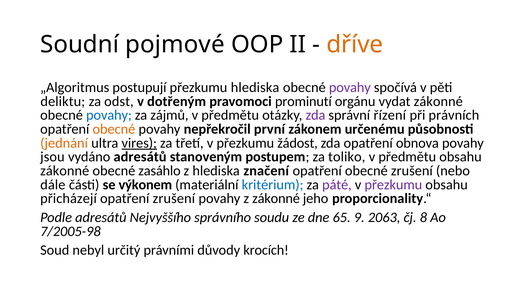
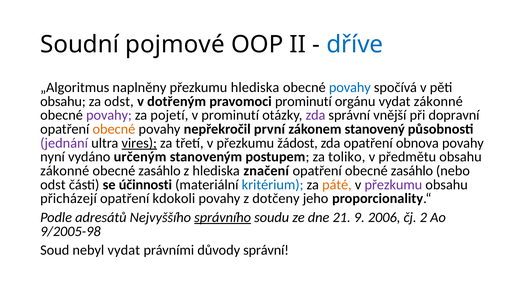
dříve colour: orange -> blue (355, 44)
postupují: postupují -> naplněny (139, 87)
povahy colour: purple -> blue (350, 87)
deliktu: deliktu -> obsahu (63, 101)
povahy colour: blue -> purple (109, 115)
zájmů: zájmů -> pojetí (169, 115)
předmětu: předmětu -> prominutí (230, 115)
řízení: řízení -> vnější (390, 115)
právních: právních -> dopravní (454, 115)
určenému: určenému -> stanovený (375, 129)
jednání colour: orange -> purple (64, 143)
jsou: jsou -> nyní (53, 157)
vydáno adresátů: adresátů -> určeným (140, 157)
opatření obecné zrušení: zrušení -> zasáhlo (412, 170)
dále: dále -> odst (53, 184)
výkonem: výkonem -> účinnosti (145, 184)
páté colour: purple -> orange (337, 184)
opatření zrušení: zrušení -> kdokoli (174, 198)
z zákonné: zákonné -> dotčeny (276, 198)
správního underline: none -> present (223, 217)
65: 65 -> 21 (342, 217)
2063: 2063 -> 2006 (384, 217)
8: 8 -> 2 (423, 217)
7/2005-98: 7/2005-98 -> 9/2005-98 (70, 231)
nebyl určitý: určitý -> vydat (124, 250)
důvody krocích: krocích -> správní (266, 250)
